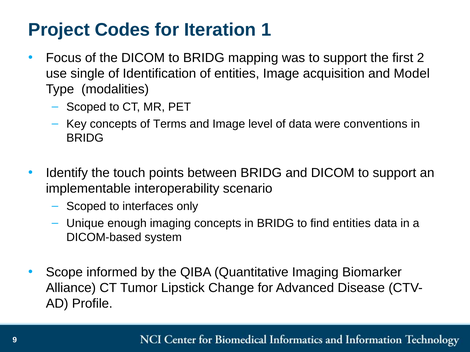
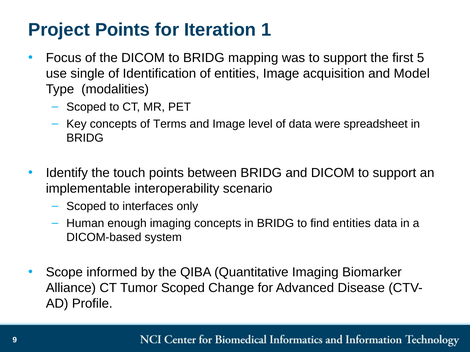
Project Codes: Codes -> Points (122, 30)
2: 2 -> 5 (421, 58)
conventions: conventions -> spreadsheet (376, 124)
Unique: Unique -> Human (85, 224)
Tumor Lipstick: Lipstick -> Scoped (183, 288)
